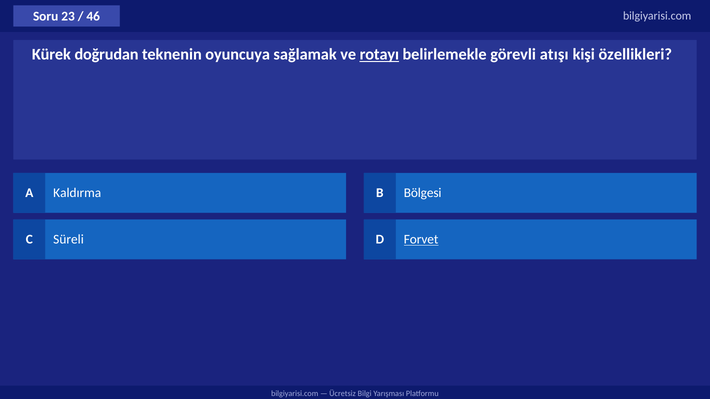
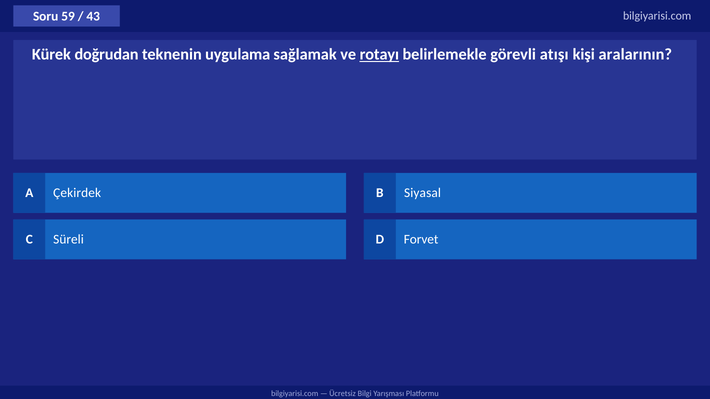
23: 23 -> 59 (68, 16)
46: 46 -> 43 (93, 16)
oyuncuya: oyuncuya -> uygulama (238, 55)
özellikleri: özellikleri -> aralarının (635, 55)
Kaldırma: Kaldırma -> Çekirdek (77, 193)
Bölgesi: Bölgesi -> Siyasal (423, 193)
Forvet underline: present -> none (421, 240)
